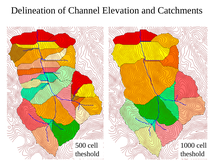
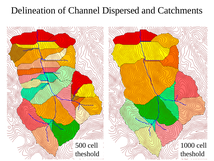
Elevation: Elevation -> Dispersed (121, 10)
